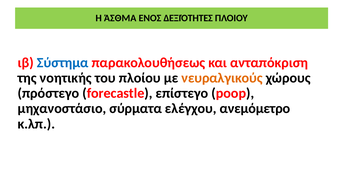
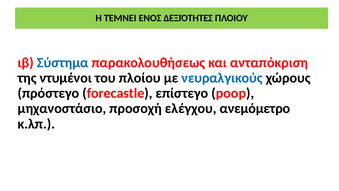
ΆΣΘΜΑ: ΆΣΘΜΑ -> ΤΈΜΝΕΙ (120, 18)
νοητικής: νοητικής -> ντυμένοι (66, 78)
νευραλγικούς colour: orange -> blue (222, 78)
σύρματα: σύρματα -> προσοχή (136, 108)
